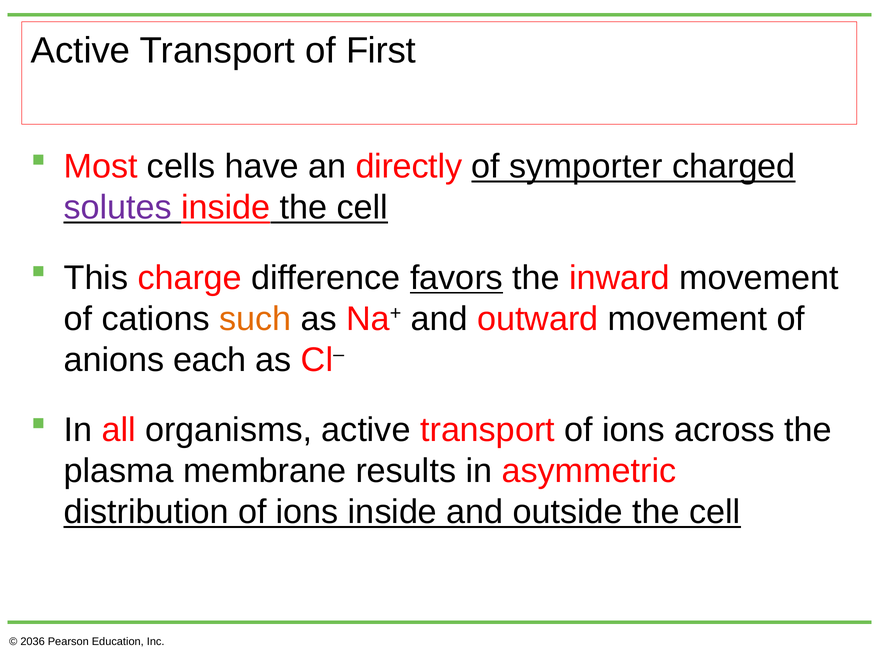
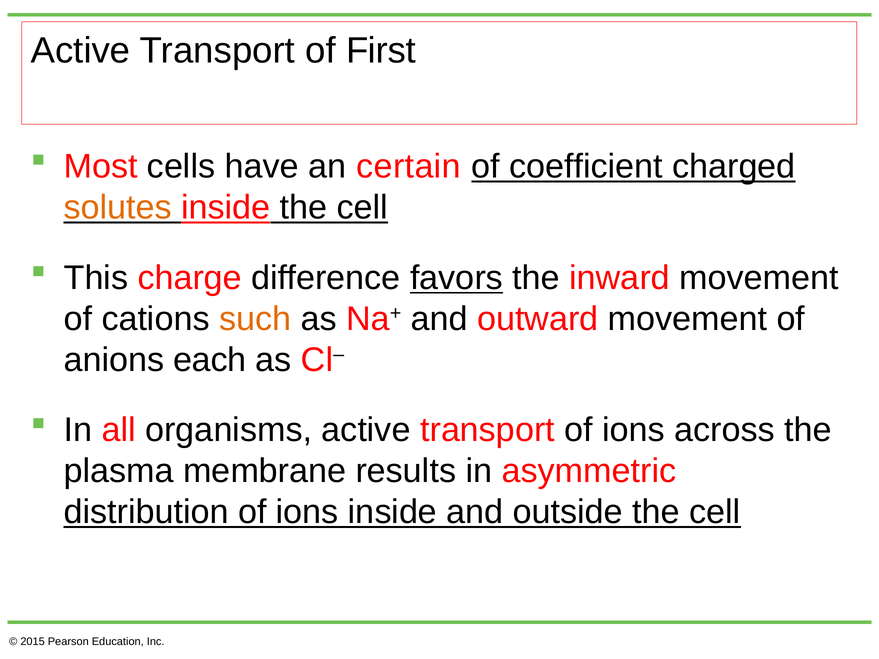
directly: directly -> certain (409, 166)
symporter: symporter -> coefficient (586, 166)
solutes colour: purple -> orange (118, 208)
2036: 2036 -> 2015 (33, 642)
